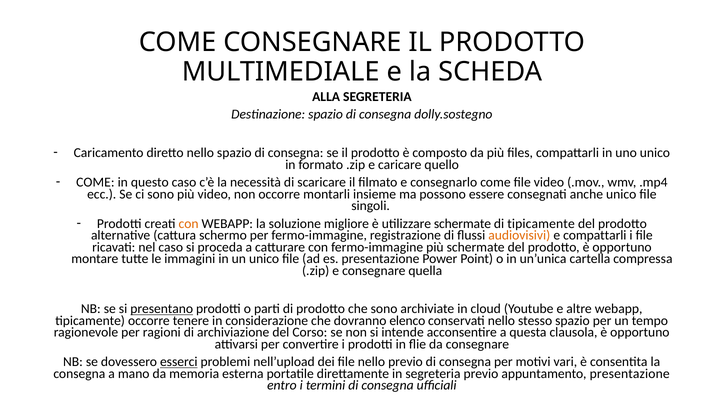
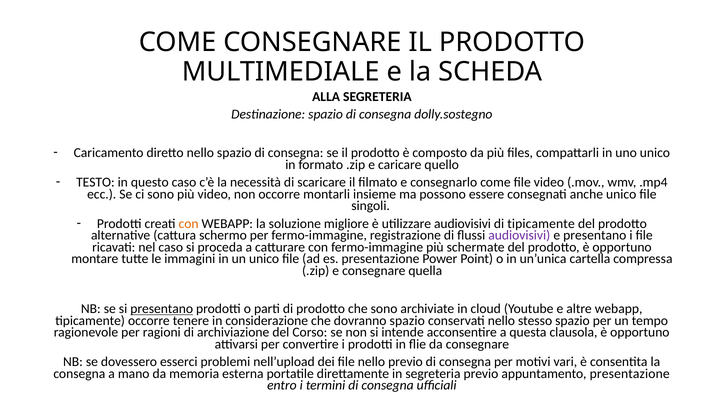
COME: COME -> TESTO (95, 183)
utilizzare schermate: schermate -> audiovisivi (463, 224)
audiovisivi colour: orange -> purple (519, 235)
e compattarli: compattarli -> presentano (595, 235)
dovranno elenco: elenco -> spazio (407, 321)
esserci underline: present -> none (179, 362)
